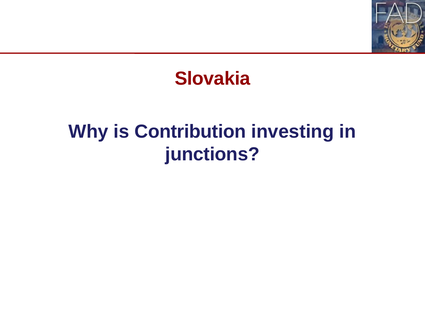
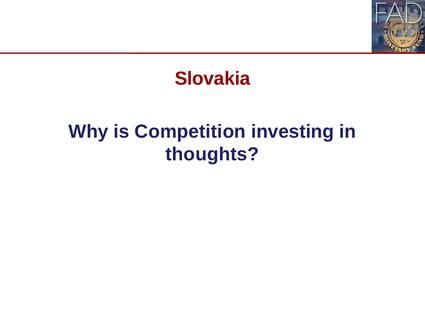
Contribution: Contribution -> Competition (190, 131)
junctions: junctions -> thoughts (212, 154)
